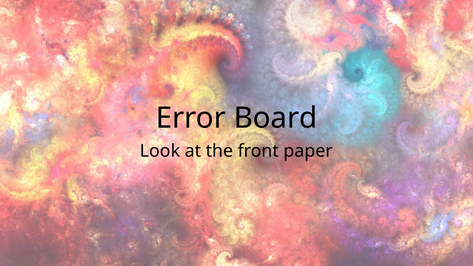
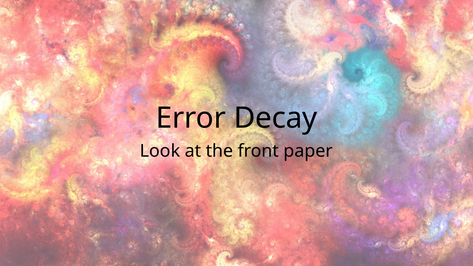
Board: Board -> Decay (276, 118)
